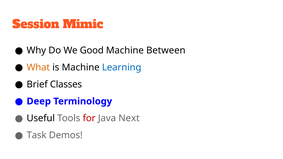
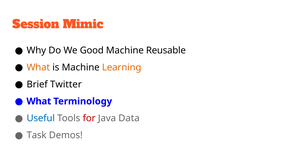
Between: Between -> Reusable (166, 50)
Learning colour: blue -> orange (122, 67)
Classes: Classes -> Twitter (66, 84)
Deep: Deep -> What (39, 101)
Useful colour: black -> blue (41, 118)
Next: Next -> Data (129, 118)
